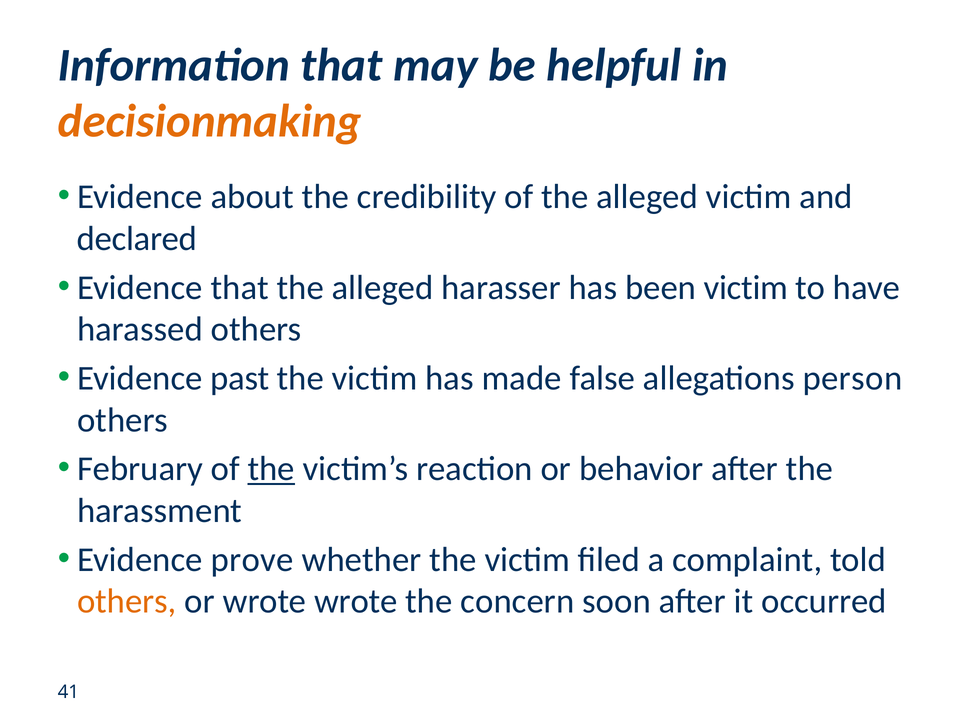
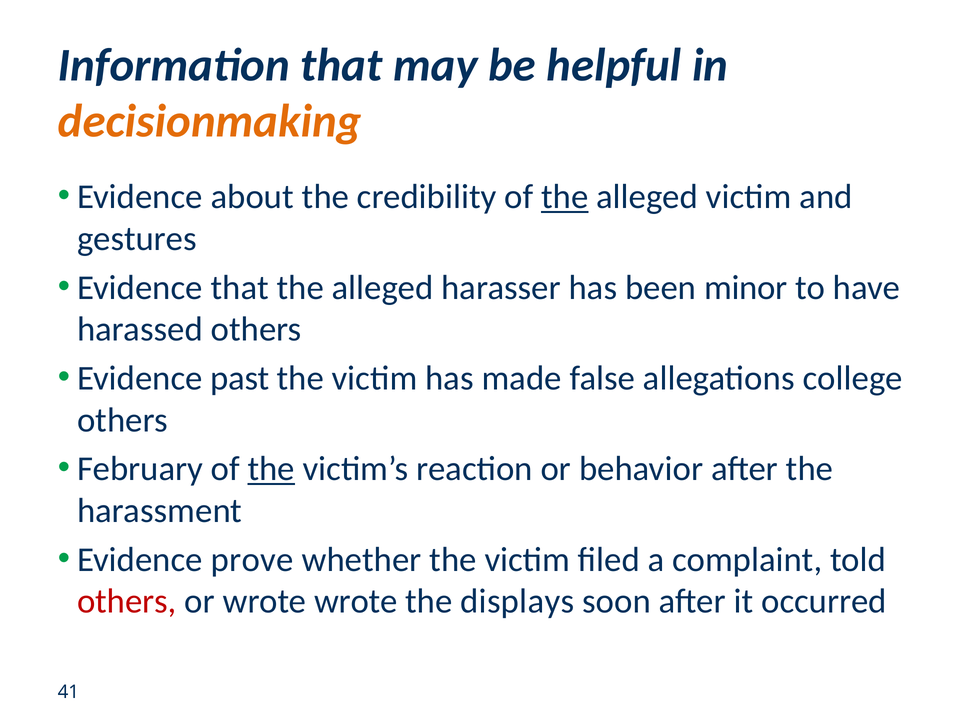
the underline: none -> present (565, 197)
declared: declared -> gestures (137, 239)
been victim: victim -> minor (746, 288)
person: person -> college (853, 378)
others colour: orange -> red (127, 601)
concern: concern -> displays (517, 601)
